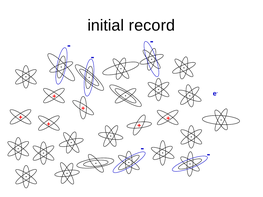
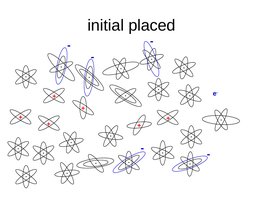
record: record -> placed (152, 25)
